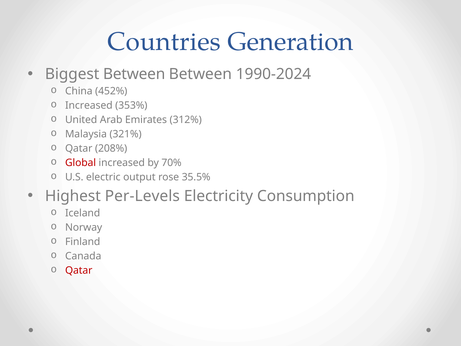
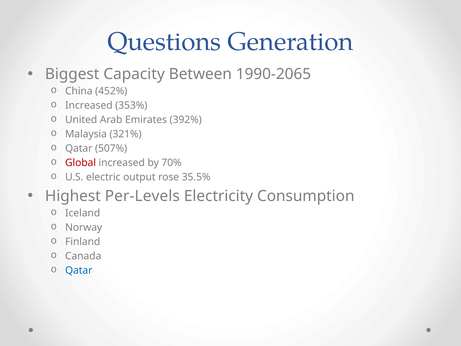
Countries: Countries -> Questions (164, 42)
Biggest Between: Between -> Capacity (134, 74)
1990-2024: 1990-2024 -> 1990-2065 (273, 74)
312%: 312% -> 392% (186, 120)
208%: 208% -> 507% (111, 148)
Qatar colour: red -> blue (79, 270)
